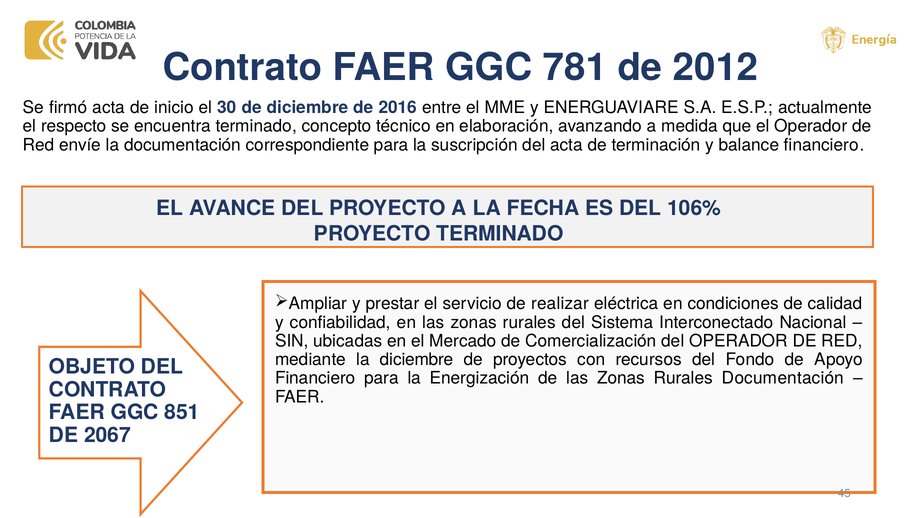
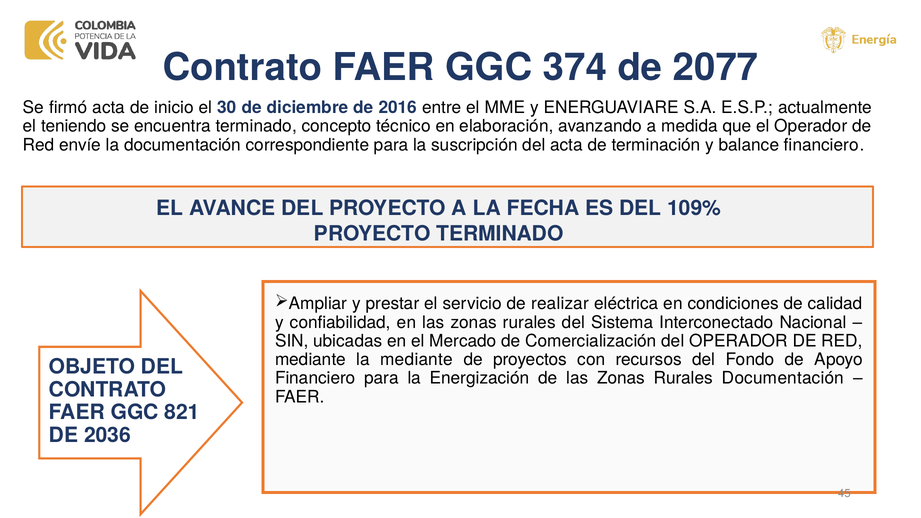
781: 781 -> 374 (575, 68)
2012: 2012 -> 2077 (716, 68)
respecto: respecto -> teniendo (74, 126)
106%: 106% -> 109% (694, 209)
la diciembre: diciembre -> mediante (417, 360)
851: 851 -> 821 (182, 412)
2067: 2067 -> 2036 (107, 435)
